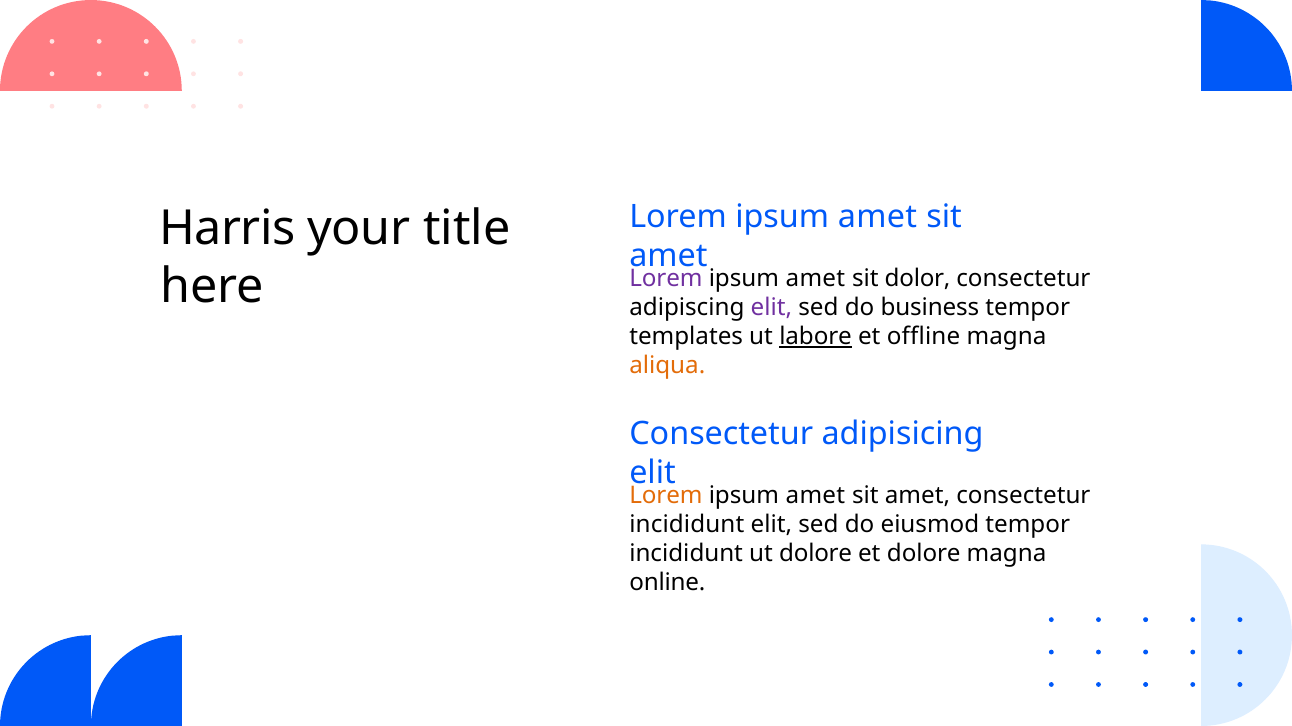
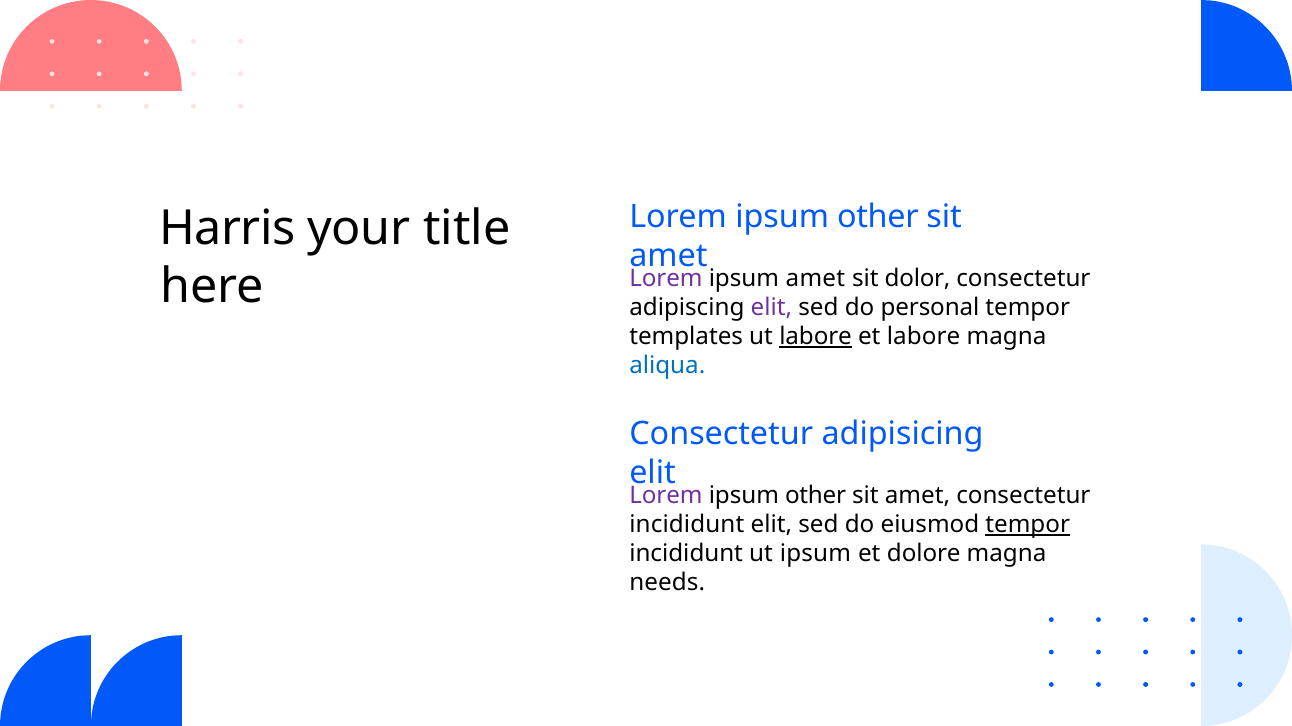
amet: amet -> other (878, 218)
business: business -> personal (930, 308)
et offline: offline -> labore (924, 337)
aliqua colour: orange -> blue (667, 366)
Lorem colour: orange -> purple (666, 496)
amet: amet -> other (816, 496)
tempor underline: none -> present (1028, 525)
ut dolore: dolore -> ipsum (815, 554)
online: online -> needs (667, 583)
